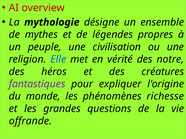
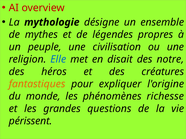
vérité: vérité -> disait (120, 59)
fantastiques colour: purple -> orange (37, 84)
offrande: offrande -> périssent (31, 121)
